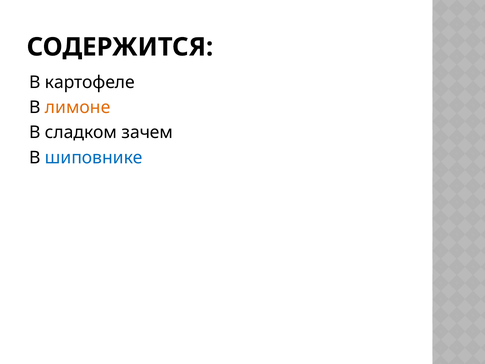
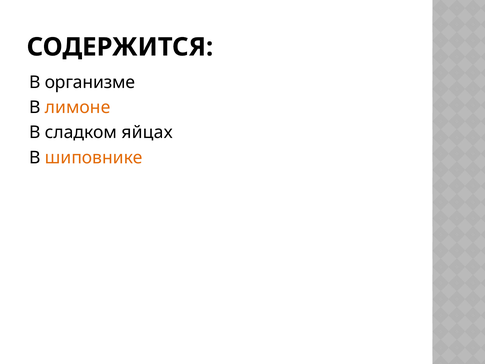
картофеле: картофеле -> организме (90, 82)
зачем: зачем -> яйцах (147, 132)
шиповнике colour: blue -> orange (94, 157)
